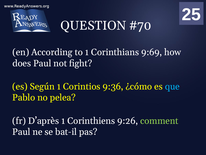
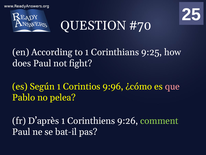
9:69: 9:69 -> 9:25 (152, 52)
9:36: 9:36 -> 9:96 (113, 86)
que colour: light blue -> pink (172, 86)
